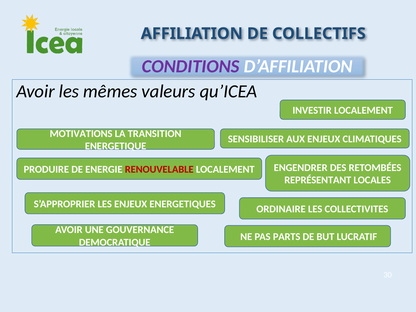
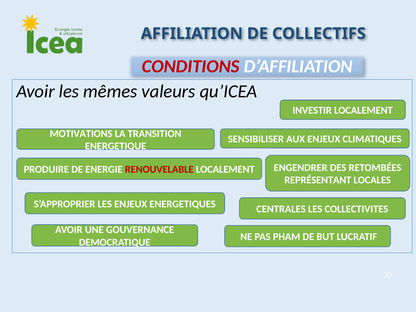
CONDITIONS colour: purple -> red (191, 66)
ORDINAIRE: ORDINAIRE -> CENTRALES (281, 209)
PARTS: PARTS -> PHAM (287, 237)
